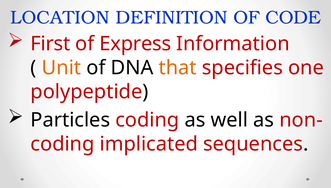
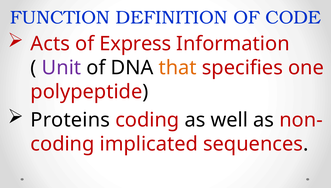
LOCATION: LOCATION -> FUNCTION (60, 18)
First: First -> Acts (50, 44)
Unit colour: orange -> purple (61, 68)
Particles: Particles -> Proteins (70, 120)
